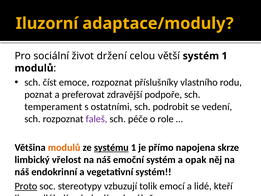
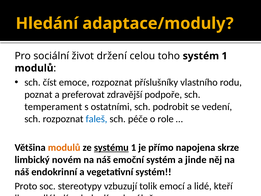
Iluzorní: Iluzorní -> Hledání (47, 23)
větší: větší -> toho (169, 56)
faleš colour: purple -> blue (96, 119)
vřelost: vřelost -> novém (67, 159)
opak: opak -> jinde (196, 159)
Proto underline: present -> none (26, 186)
